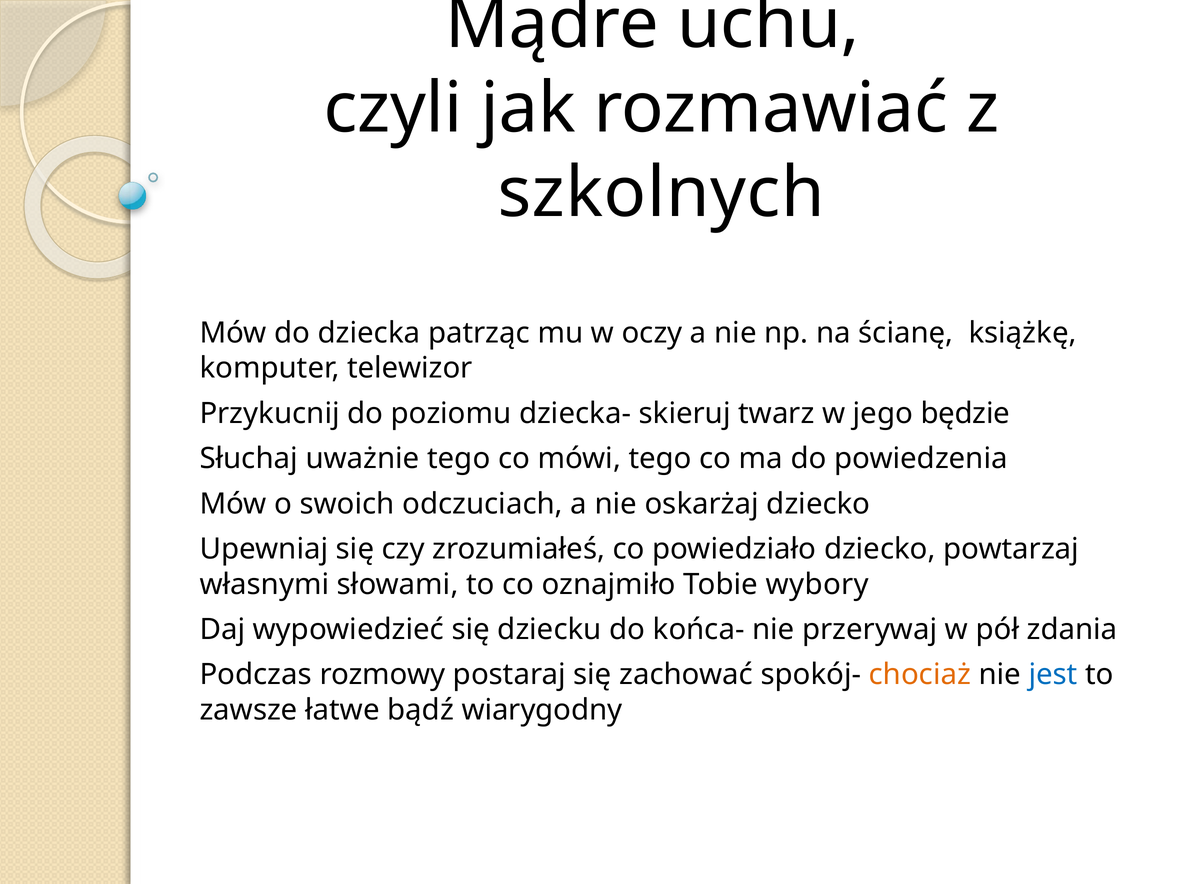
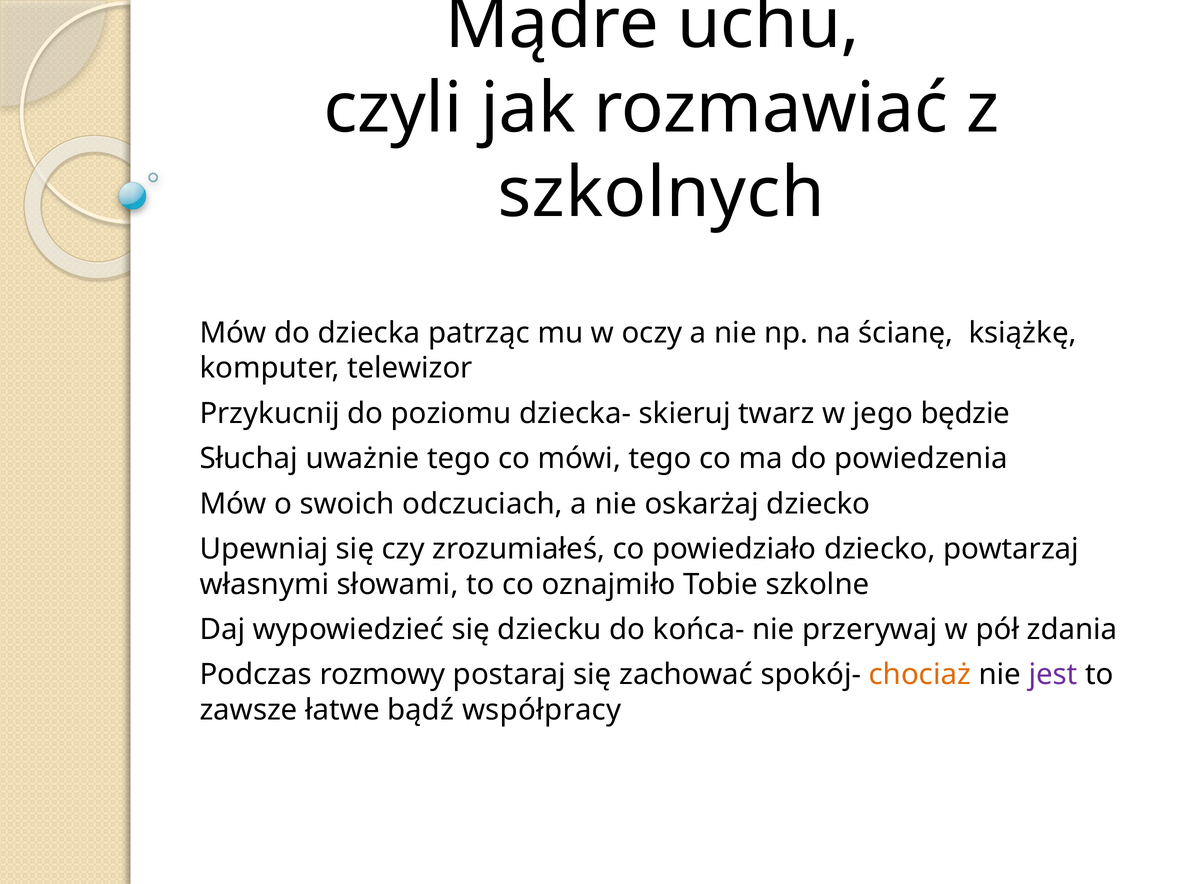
wybory: wybory -> szkolne (817, 584)
jest colour: blue -> purple (1053, 674)
wiarygodny: wiarygodny -> współpracy (542, 710)
